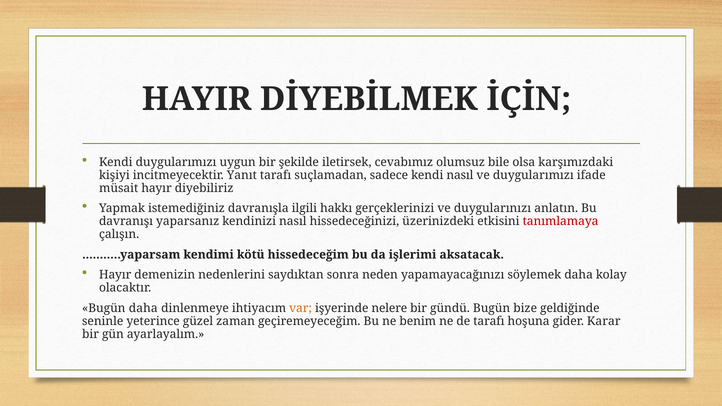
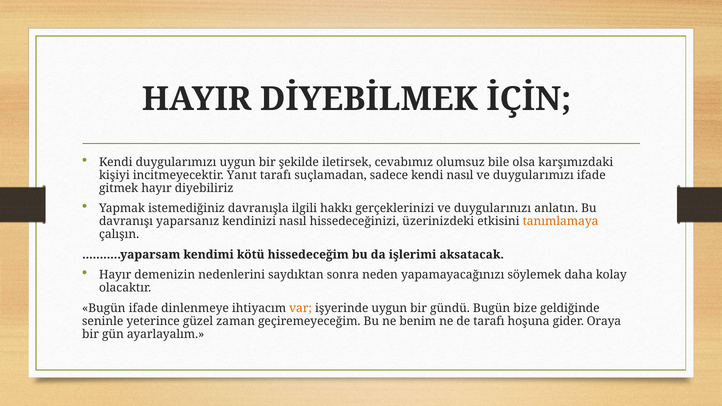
müsait: müsait -> gitmek (119, 188)
tanımlamaya colour: red -> orange (561, 221)
Bugün daha: daha -> ifade (143, 308)
işyerinde nelere: nelere -> uygun (389, 308)
Karar: Karar -> Oraya (604, 321)
